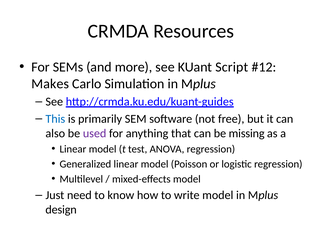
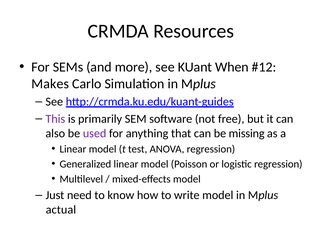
Script: Script -> When (232, 67)
This colour: blue -> purple (55, 119)
design: design -> actual (61, 210)
